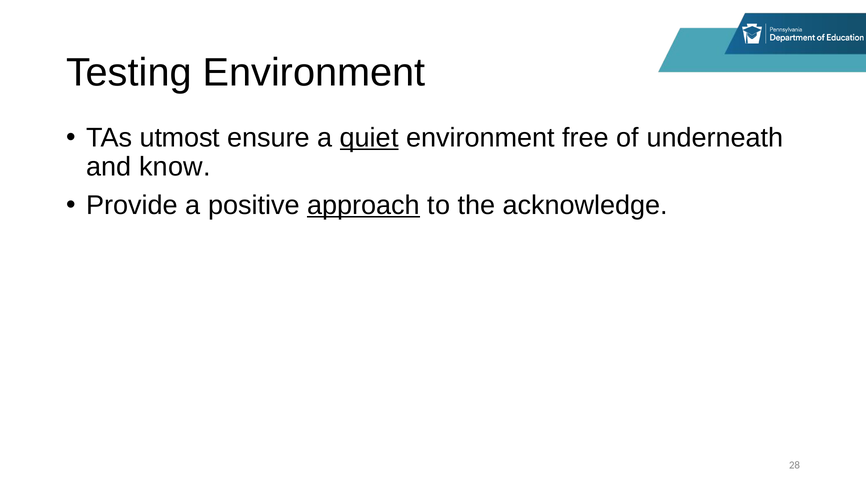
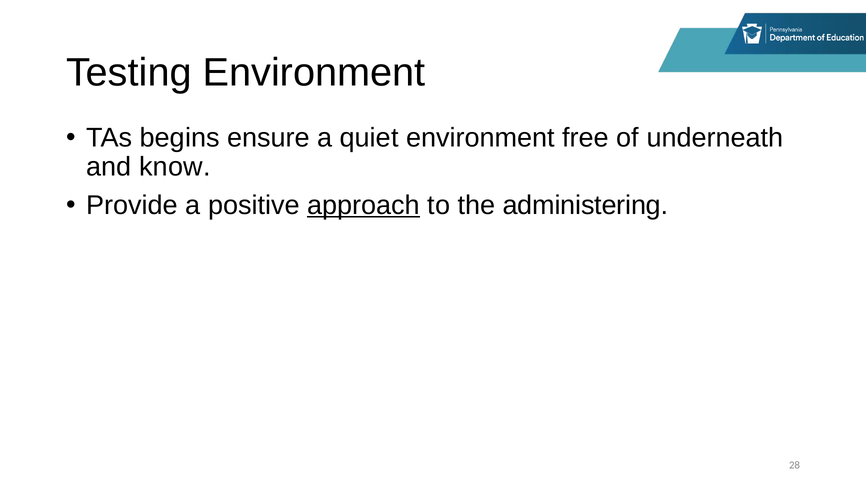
utmost: utmost -> begins (180, 138)
quiet underline: present -> none (369, 138)
acknowledge: acknowledge -> administering (585, 205)
